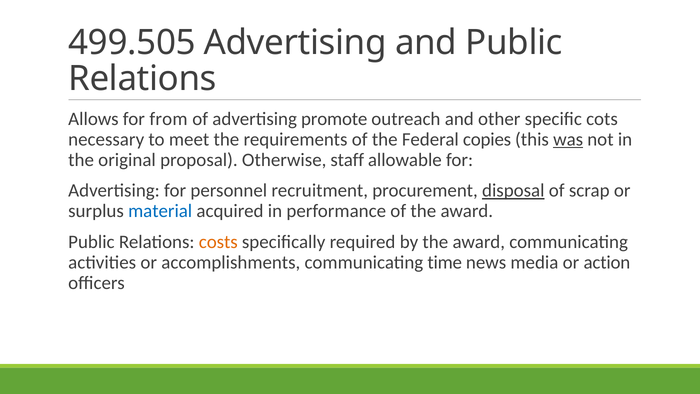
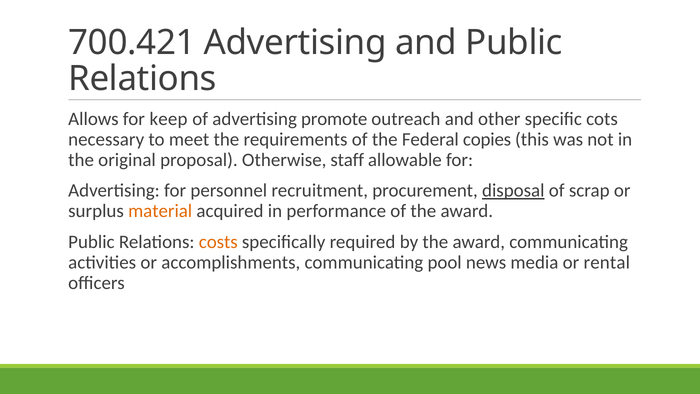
499.505: 499.505 -> 700.421 (132, 43)
from: from -> keep (169, 119)
was underline: present -> none (568, 139)
material colour: blue -> orange (160, 211)
time: time -> pool (445, 262)
action: action -> rental (607, 262)
